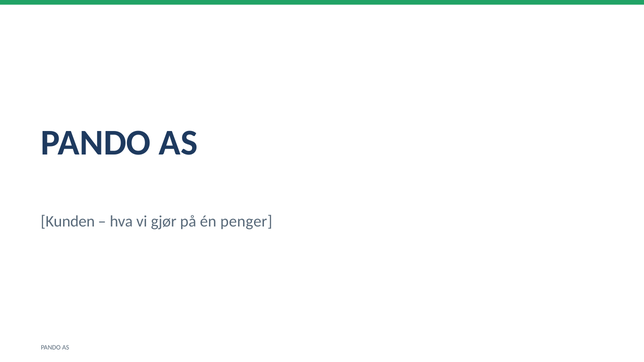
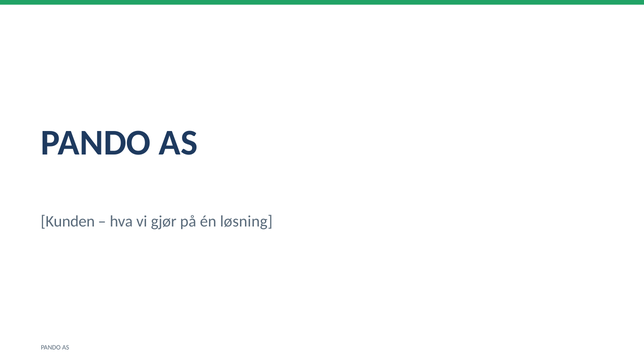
penger: penger -> løsning (246, 222)
